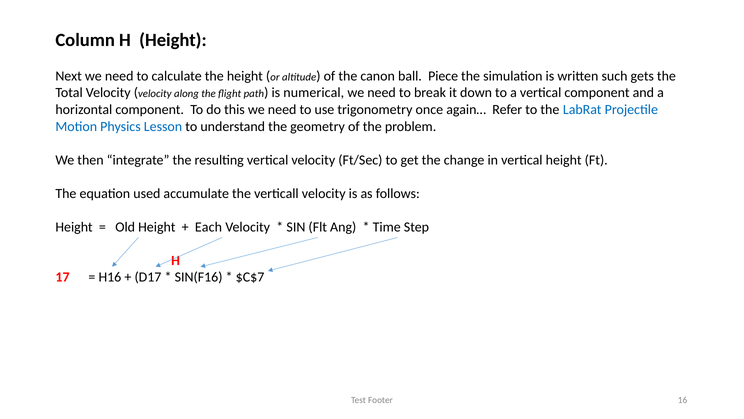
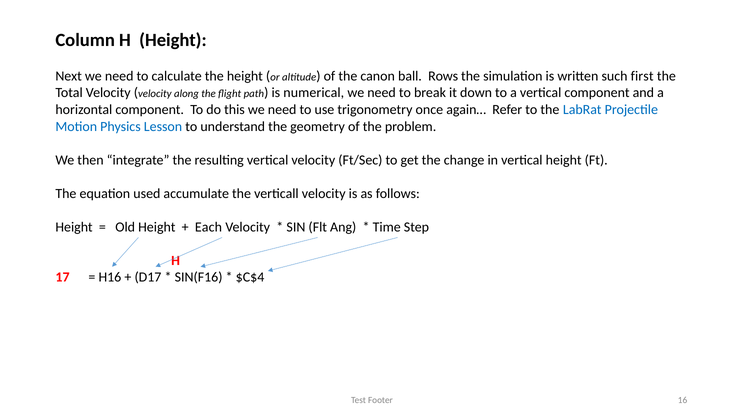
Piece: Piece -> Rows (443, 76)
gets: gets -> first (642, 76)
$C$7: $C$7 -> $C$4 (250, 277)
